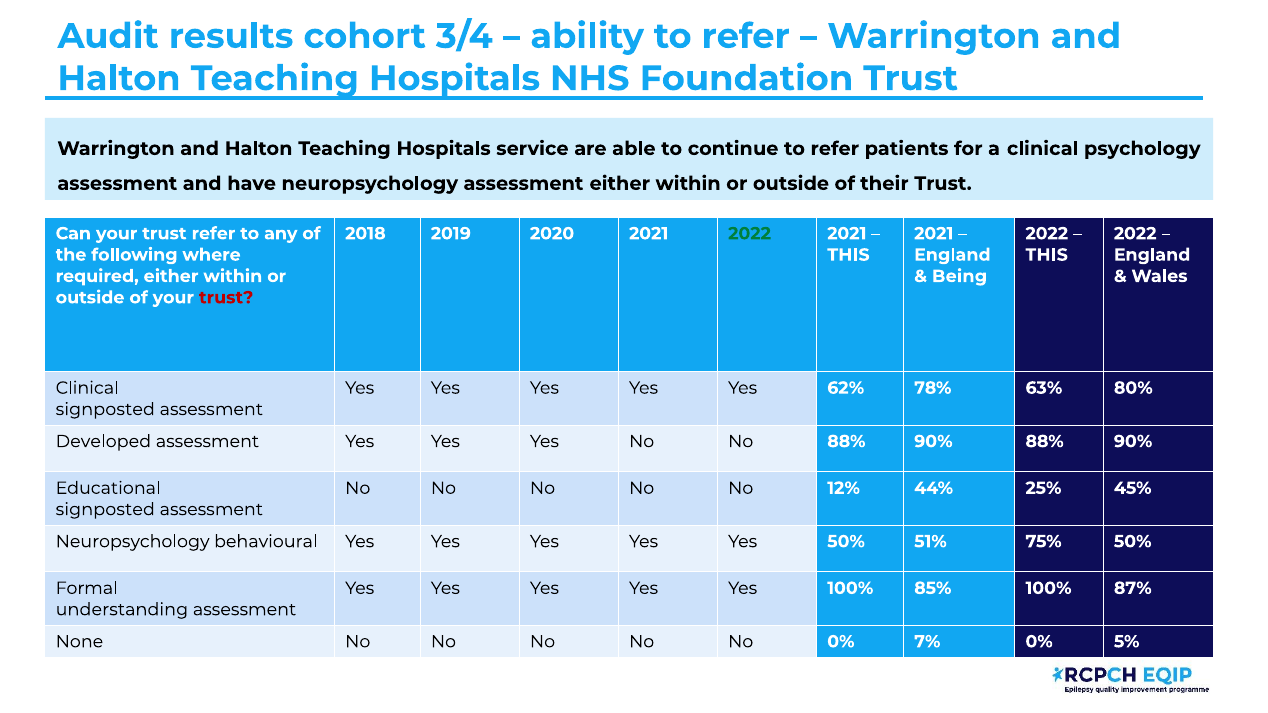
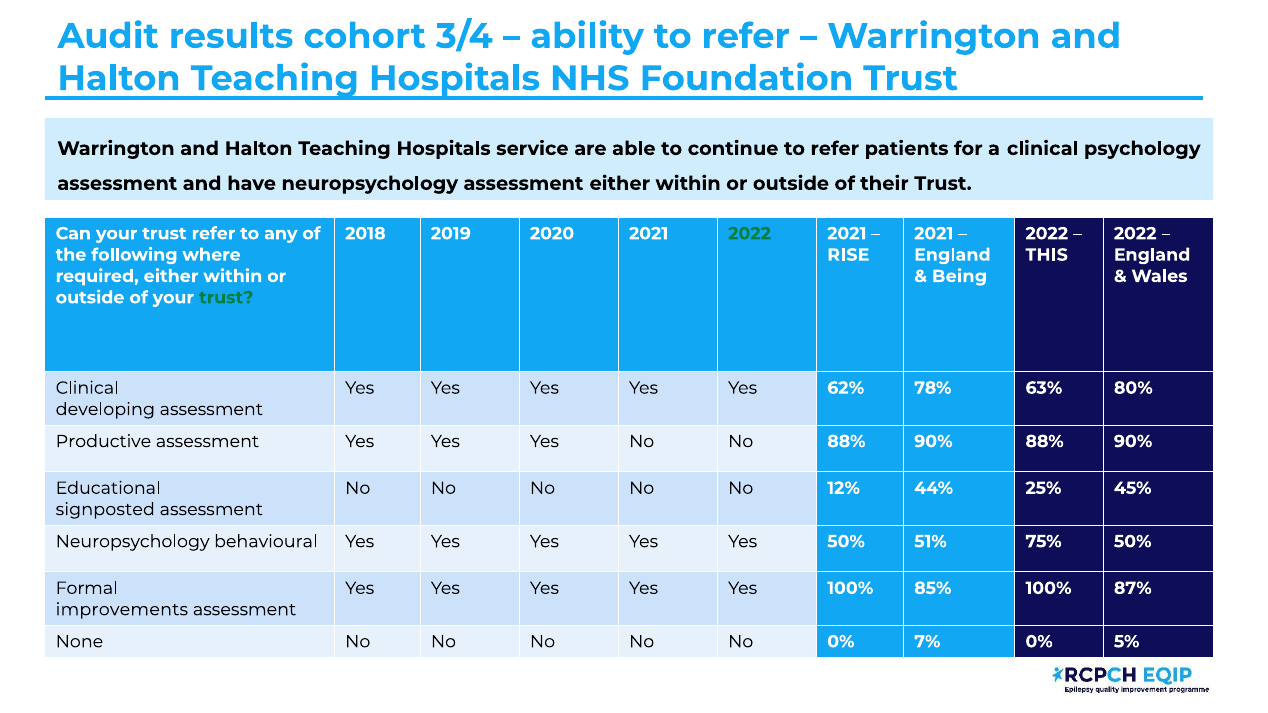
THIS​: THIS​ -> RISE​ (851, 255)
trust?​ colour: red -> green (229, 298)
signposted: signposted -> developing (105, 409)
Developed: Developed -> Productive (103, 442)
understanding: understanding -> improvements (122, 610)
